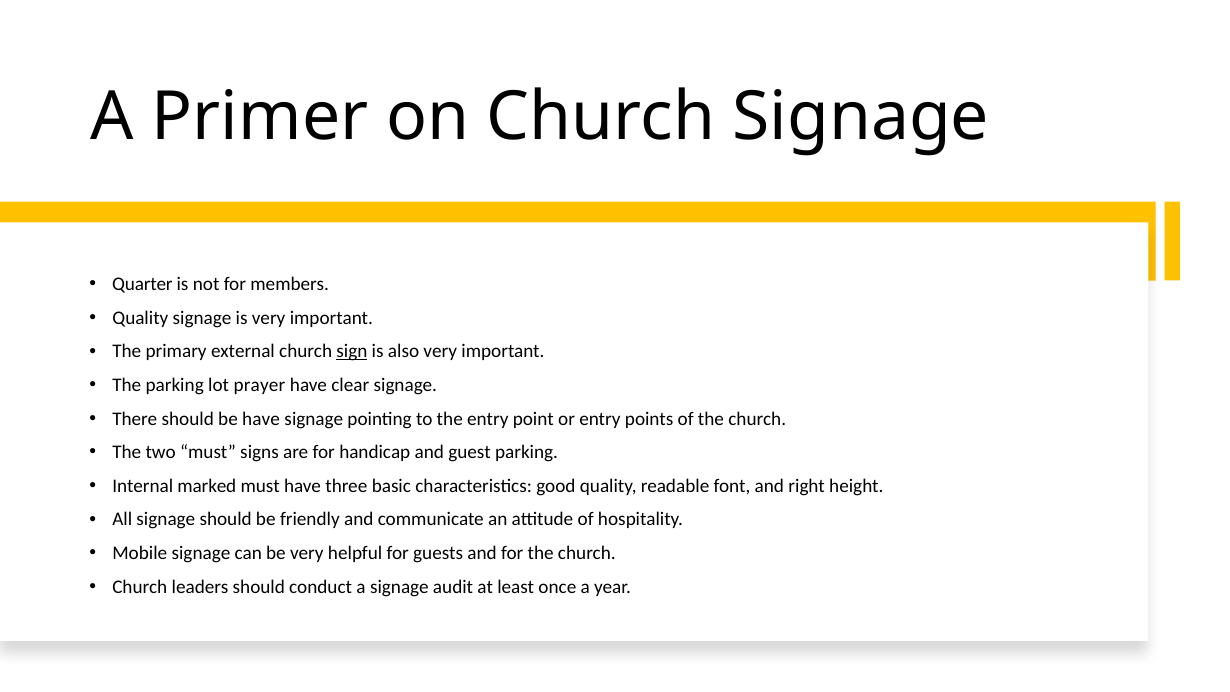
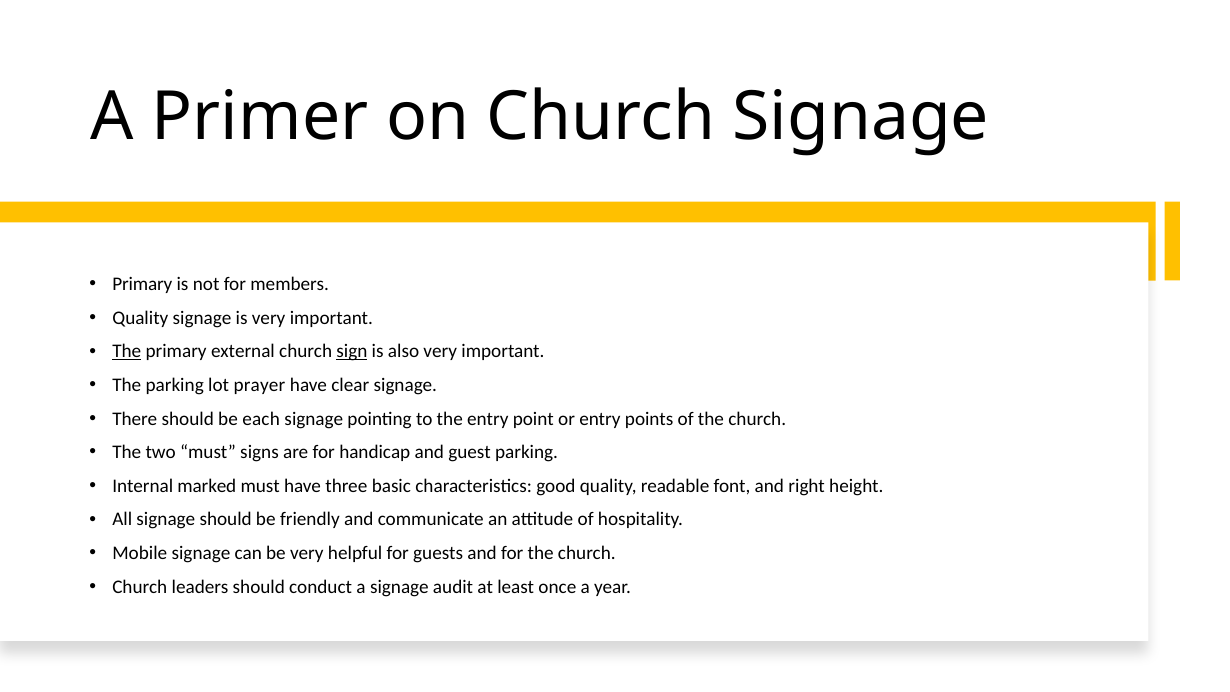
Quarter: Quarter -> Primary (142, 284)
The underline: none -> present (127, 351)
be have: have -> each (261, 419)
